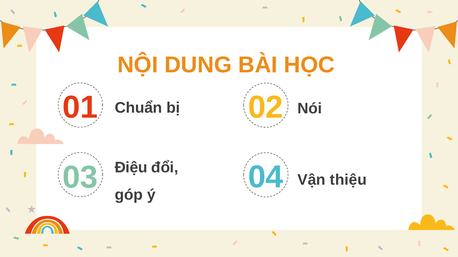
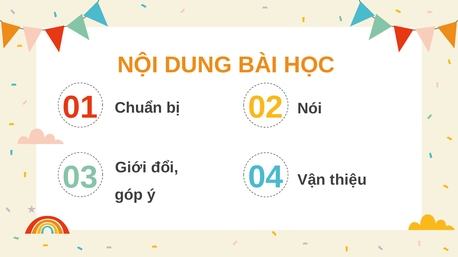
Điệu: Điệu -> Giới (131, 168)
